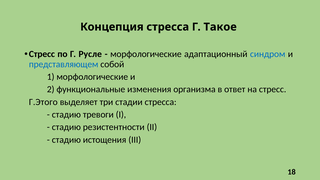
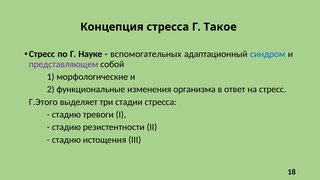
Русле: Русле -> Науке (90, 54)
морфологические: морфологические -> вспомогательных (146, 54)
представляющем colour: blue -> purple (64, 64)
